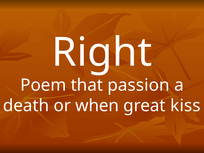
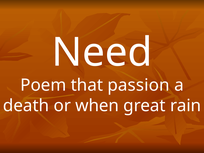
Right: Right -> Need (102, 52)
kiss: kiss -> rain (186, 106)
